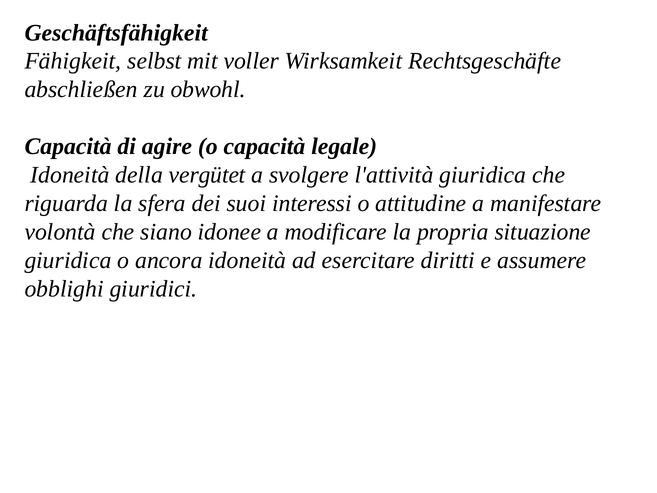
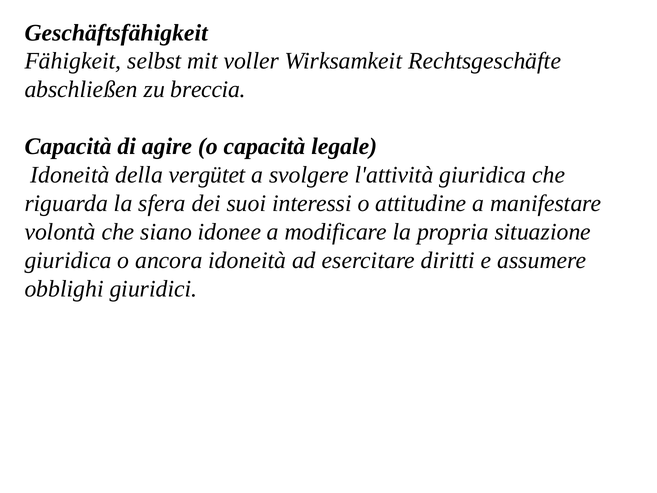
obwohl: obwohl -> breccia (208, 90)
